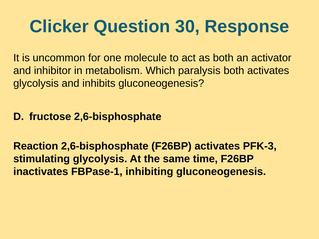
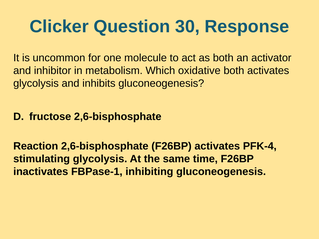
paralysis: paralysis -> oxidative (199, 71)
PFK-3: PFK-3 -> PFK-4 (260, 146)
